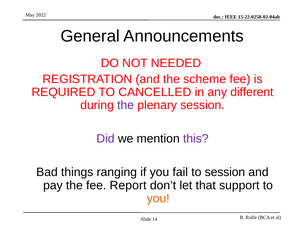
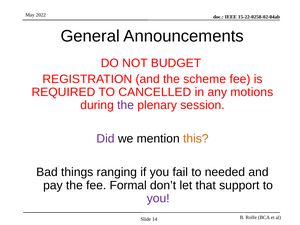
NEEDED: NEEDED -> BUDGET (176, 63)
different: different -> motions (252, 92)
this colour: purple -> orange (196, 139)
to session: session -> needed (225, 172)
Report: Report -> Formal (128, 185)
you colour: orange -> purple (158, 198)
